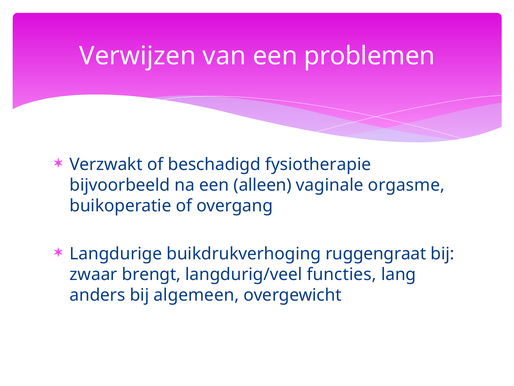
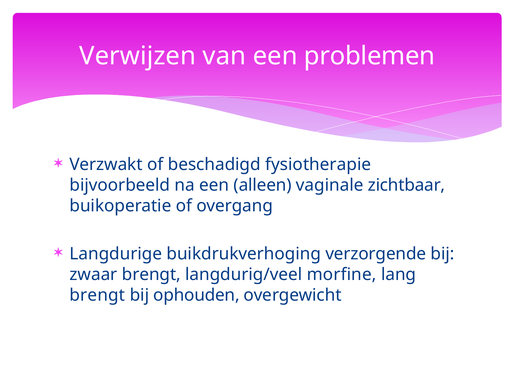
orgasme: orgasme -> zichtbaar (406, 185)
ruggengraat: ruggengraat -> verzorgende (376, 254)
functies: functies -> morfine (342, 274)
anders: anders -> brengt (97, 295)
algemeen: algemeen -> ophouden (196, 295)
